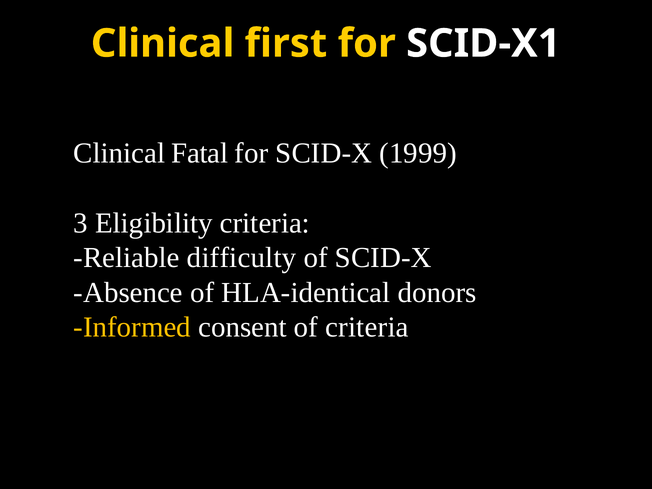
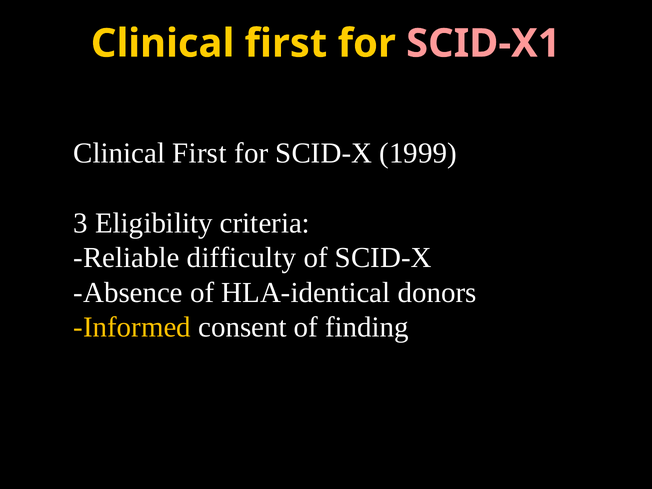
SCID-X1 colour: white -> pink (483, 44)
Fatal: Fatal -> First (199, 153)
of criteria: criteria -> finding (367, 327)
